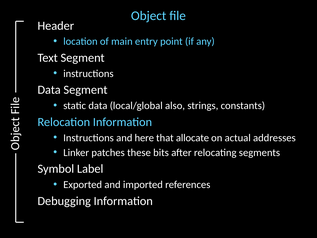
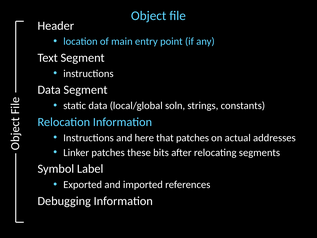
also: also -> soln (175, 106)
that allocate: allocate -> patches (192, 138)
